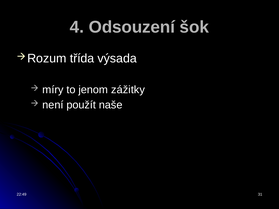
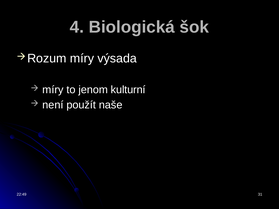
Odsouzení: Odsouzení -> Biologická (132, 27)
třída: třída -> míry (82, 59)
zážitky: zážitky -> kulturní (128, 90)
